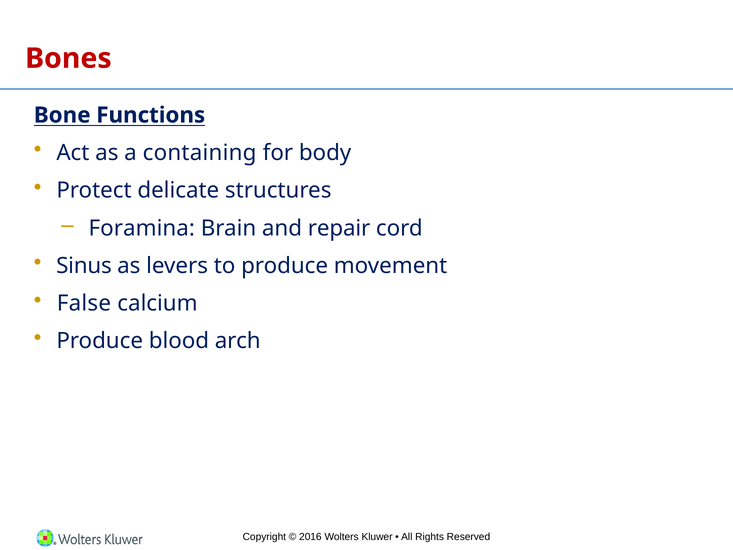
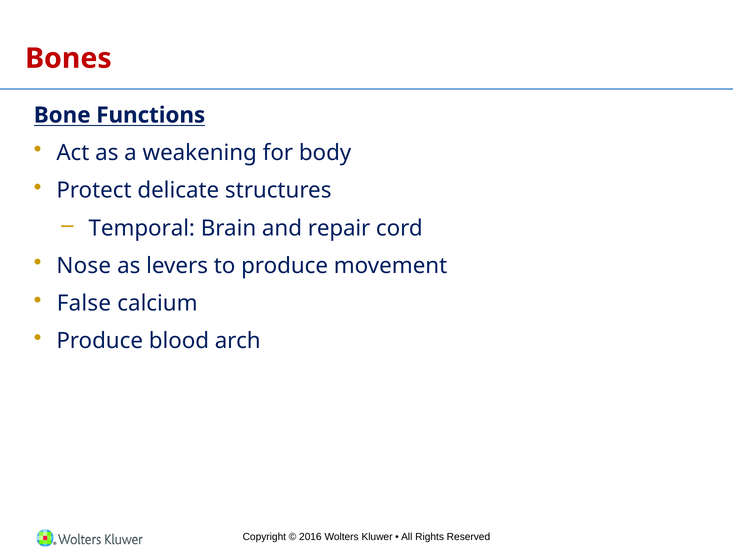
containing: containing -> weakening (200, 153)
Foramina: Foramina -> Temporal (142, 228)
Sinus: Sinus -> Nose (84, 266)
